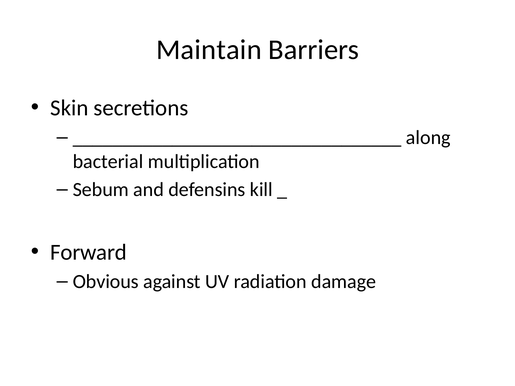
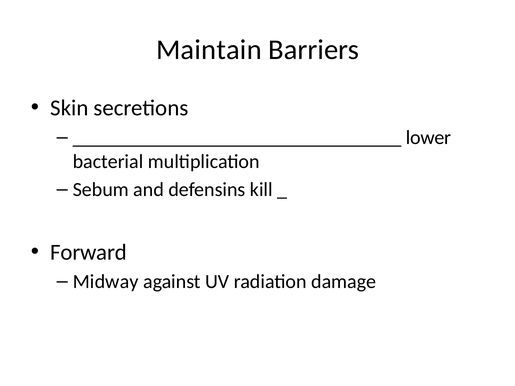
along: along -> lower (428, 138)
Obvious: Obvious -> Midway (106, 282)
